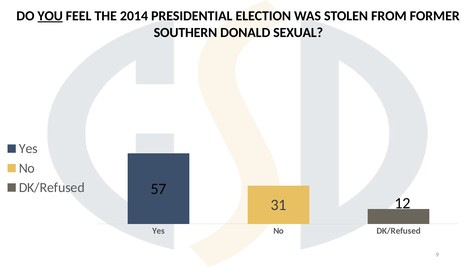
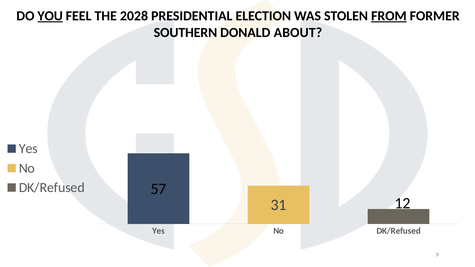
2014: 2014 -> 2028 (134, 16)
FROM underline: none -> present (389, 16)
SEXUAL: SEXUAL -> ABOUT (298, 33)
